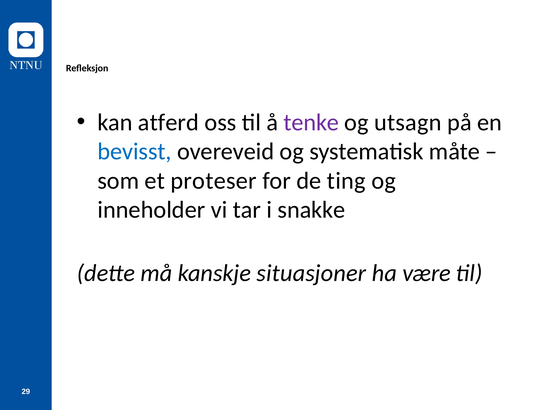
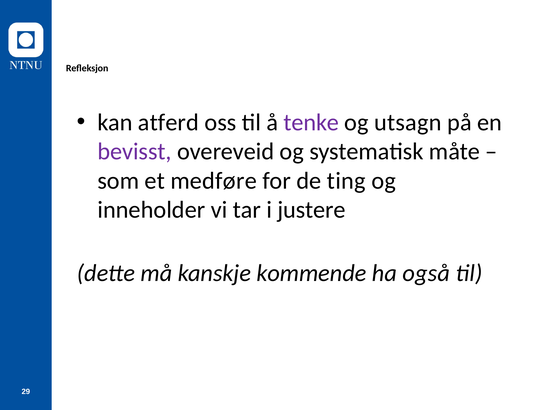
bevisst colour: blue -> purple (135, 152)
proteser: proteser -> medføre (214, 181)
snakke: snakke -> justere (312, 210)
situasjoner: situasjoner -> kommende (311, 273)
være: være -> også (426, 273)
